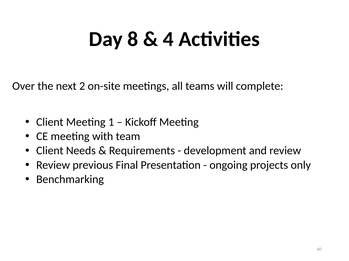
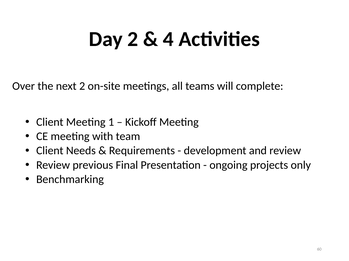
Day 8: 8 -> 2 (133, 39)
